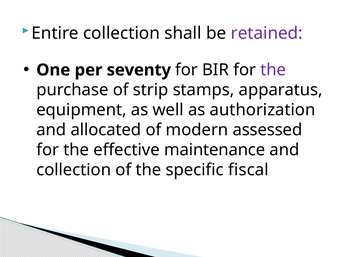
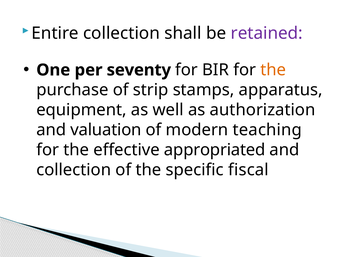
the colour: purple -> orange (273, 70)
allocated: allocated -> valuation (106, 130)
assessed: assessed -> teaching (267, 130)
maintenance: maintenance -> appropriated (215, 150)
